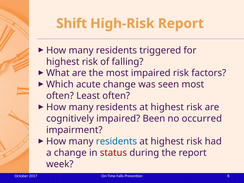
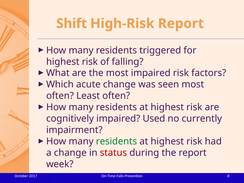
Been: Been -> Used (154, 119)
occurred: occurred -> currently (202, 119)
residents colour: blue -> green (116, 141)
